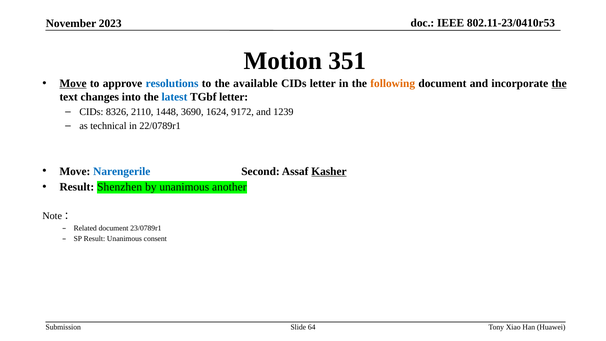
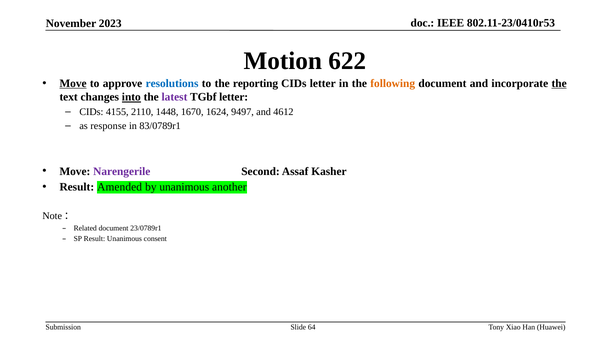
351: 351 -> 622 (347, 61)
available: available -> reporting (256, 83)
into underline: none -> present (131, 97)
latest colour: blue -> purple (175, 97)
8326: 8326 -> 4155 (117, 112)
3690: 3690 -> 1670 (192, 112)
9172: 9172 -> 9497 (243, 112)
1239: 1239 -> 4612 (283, 112)
technical: technical -> response (108, 126)
22/0789r1: 22/0789r1 -> 83/0789r1 (160, 126)
Narengerile colour: blue -> purple (122, 171)
Kasher underline: present -> none (329, 171)
Shenzhen: Shenzhen -> Amended (120, 187)
